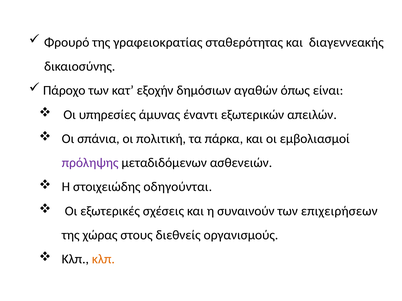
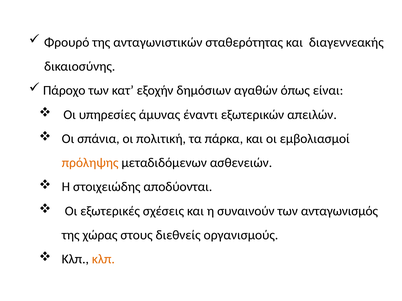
γραφειοκρατίας: γραφειοκρατίας -> ανταγωνιστικών (158, 42)
πρόληψης colour: purple -> orange (90, 163)
οδηγούνται: οδηγούνται -> αποδύονται (178, 187)
επιχειρήσεων: επιχειρήσεων -> ανταγωνισμός (339, 211)
